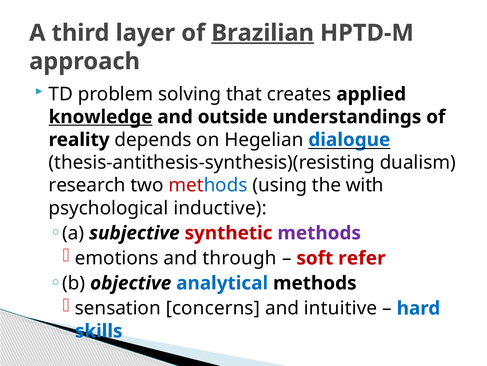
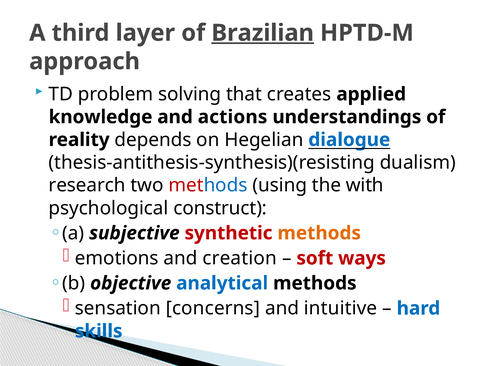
knowledge underline: present -> none (101, 117)
outside: outside -> actions (233, 117)
inductive: inductive -> construct (220, 208)
methods colour: purple -> orange (319, 233)
through: through -> creation (240, 258)
refer: refer -> ways (362, 258)
